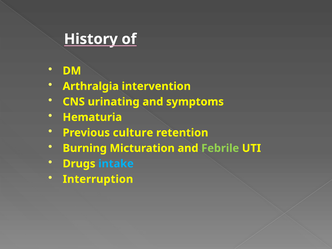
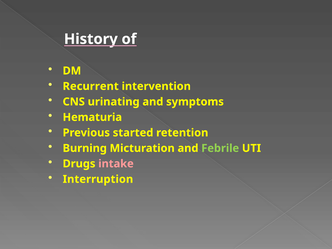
Arthralgia: Arthralgia -> Recurrent (91, 86)
culture: culture -> started (133, 133)
intake colour: light blue -> pink (116, 164)
